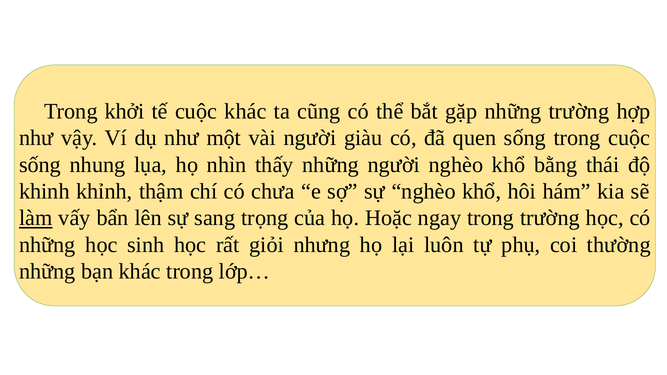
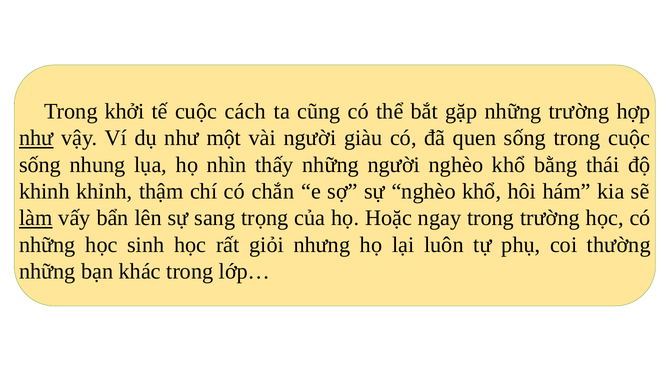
cuộc khác: khác -> cách (245, 111)
như underline: none -> present (36, 138)
chưa: chưa -> chắn (273, 192)
